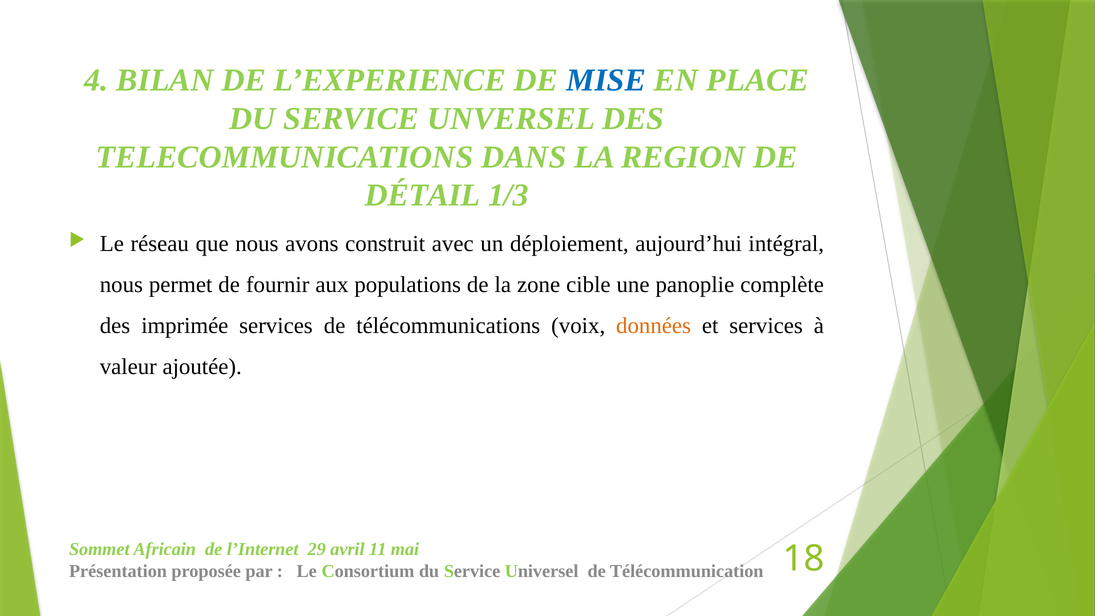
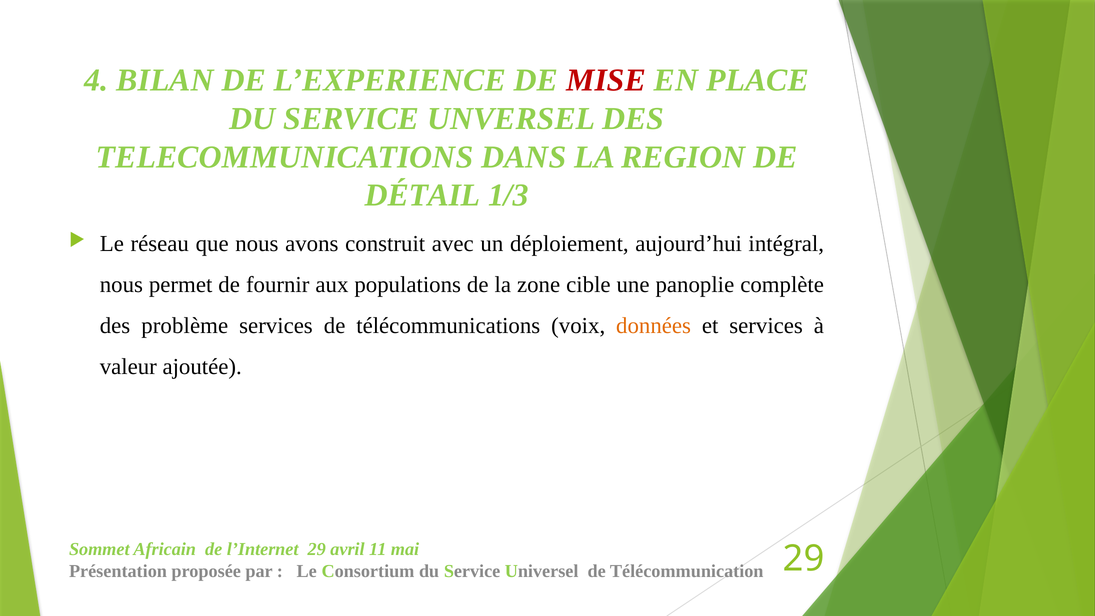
MISE colour: blue -> red (606, 80)
imprimée: imprimée -> problème (185, 326)
Télécommunication 18: 18 -> 29 (804, 559)
